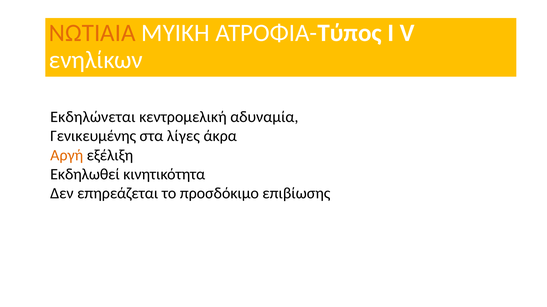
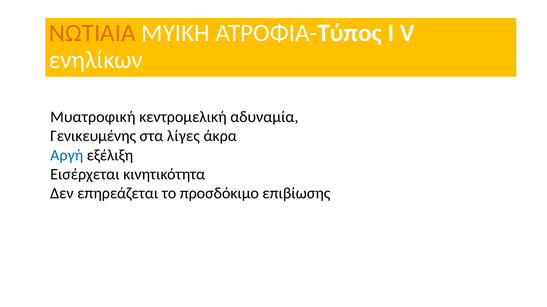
Εκδηλώνεται: Εκδηλώνεται -> Μυατροφική (93, 117)
Αργή colour: orange -> blue (67, 156)
Εκδηλωθεί: Εκδηλωθεί -> Εισέρχεται (85, 175)
